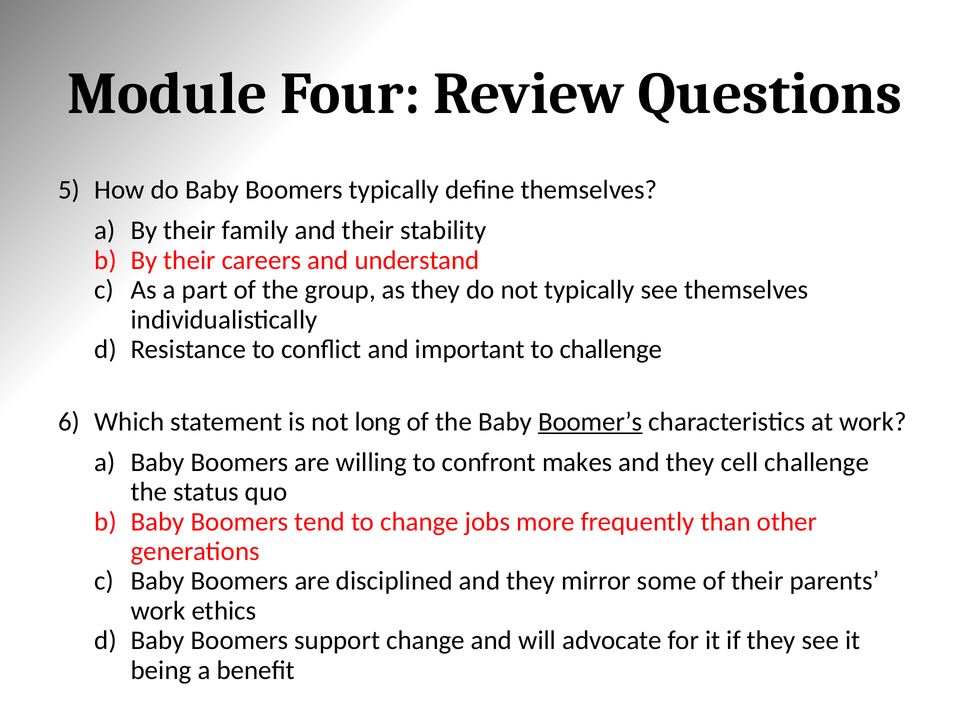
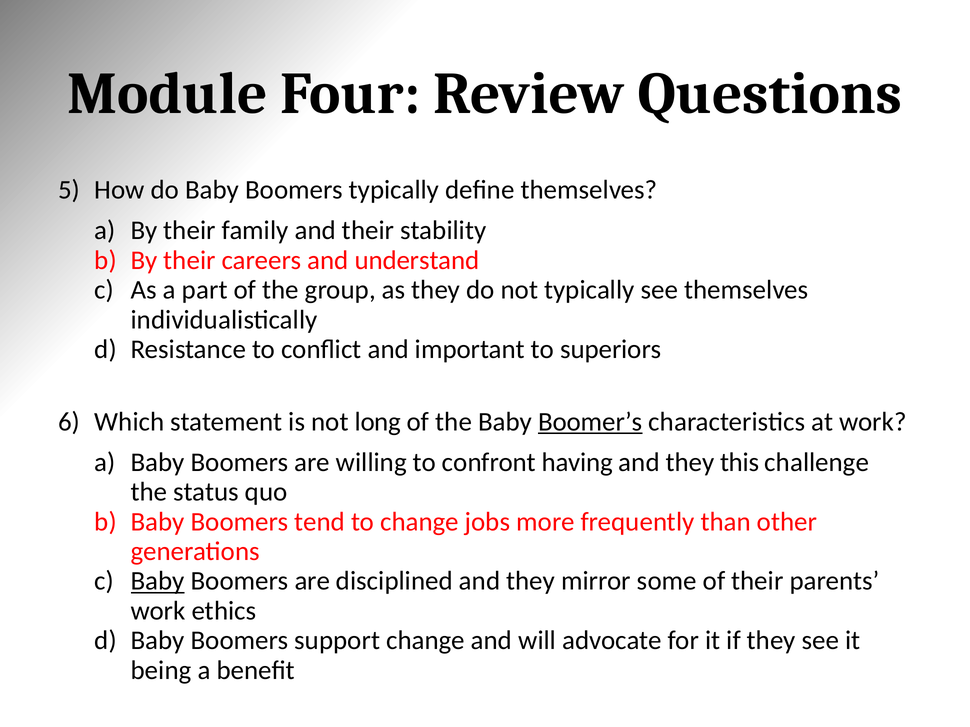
to challenge: challenge -> superiors (611, 350)
makes: makes -> having (577, 463)
cell: cell -> this (740, 463)
Baby underline: none -> present (158, 582)
